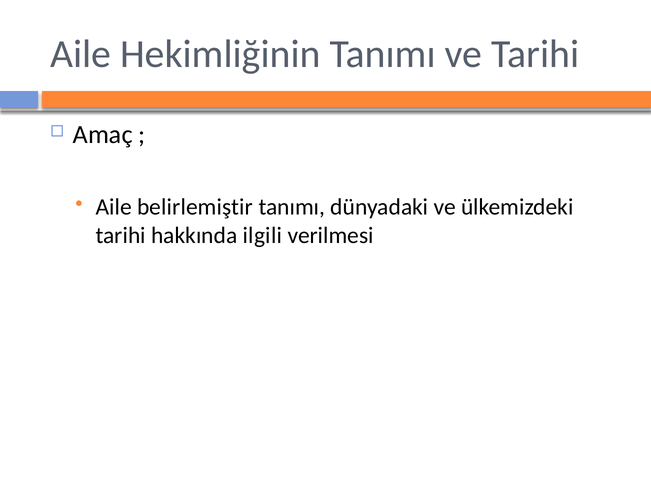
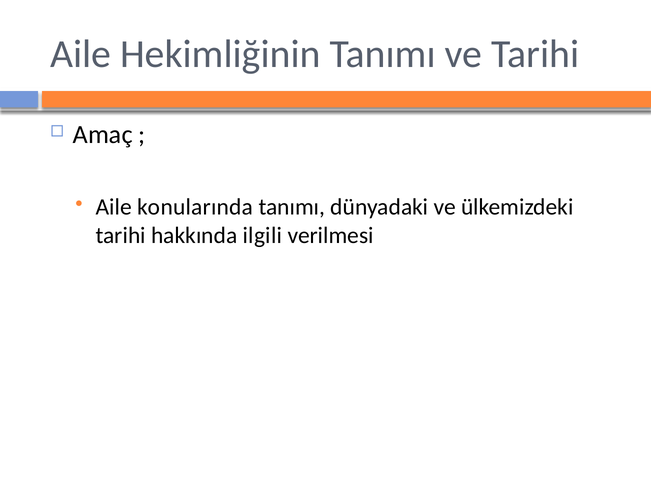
belirlemiştir: belirlemiştir -> konularında (195, 207)
